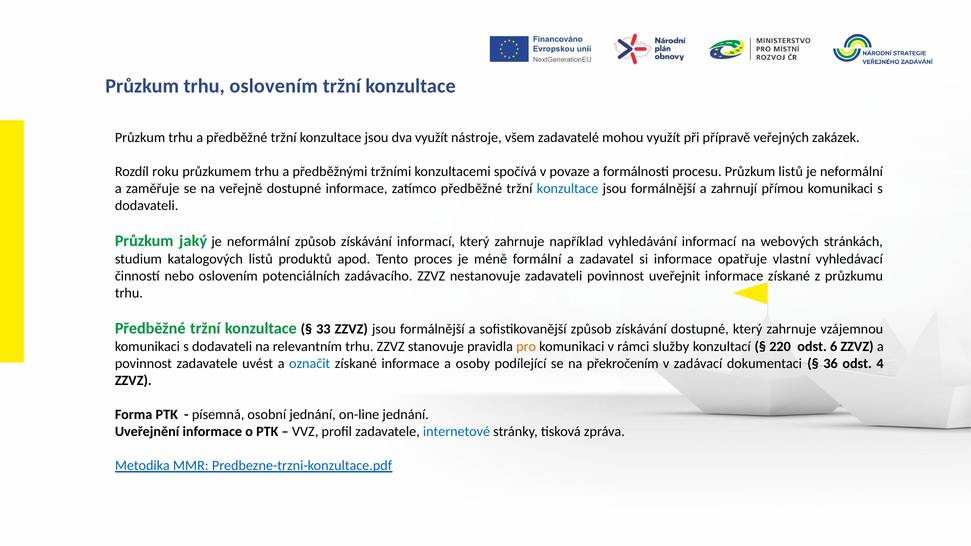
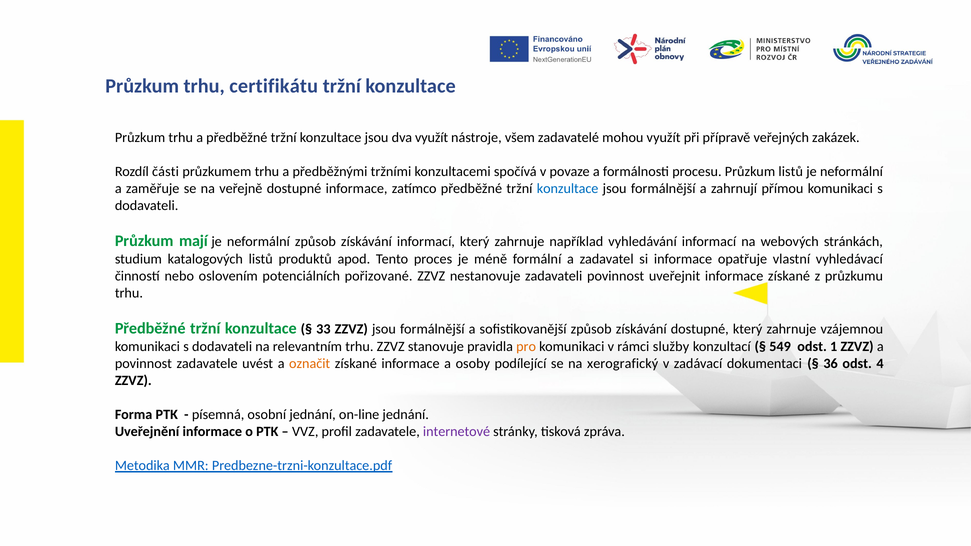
trhu oslovením: oslovením -> certifikátu (274, 86)
roku: roku -> části (166, 172)
jaký: jaký -> mají (193, 241)
zadávacího: zadávacího -> pořizované (379, 276)
220: 220 -> 549 (780, 347)
6: 6 -> 1 (834, 347)
označit colour: blue -> orange (310, 364)
překročením: překročením -> xerografický (623, 364)
internetové colour: blue -> purple (457, 432)
